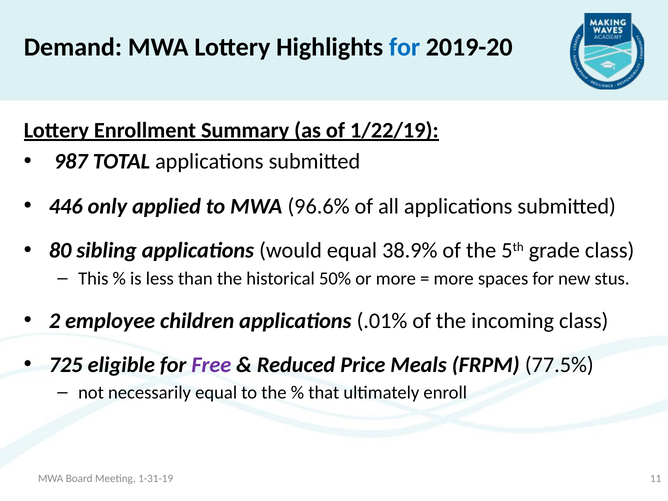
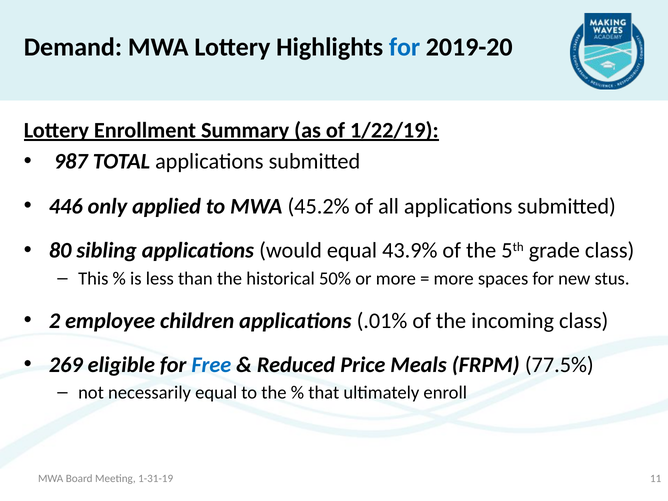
96.6%: 96.6% -> 45.2% (319, 206)
38.9%: 38.9% -> 43.9% (410, 250)
725: 725 -> 269 (66, 365)
Free colour: purple -> blue (211, 365)
